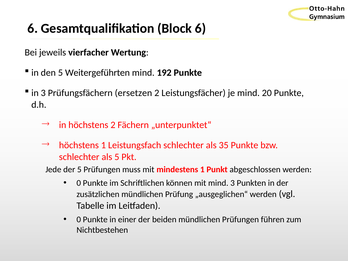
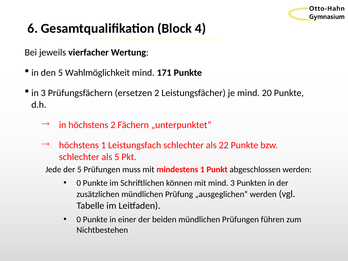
Block 6: 6 -> 4 (200, 28)
Weitergeführten: Weitergeführten -> Wahlmöglichkeit (97, 73)
192: 192 -> 171 (164, 73)
35: 35 -> 22 (224, 145)
